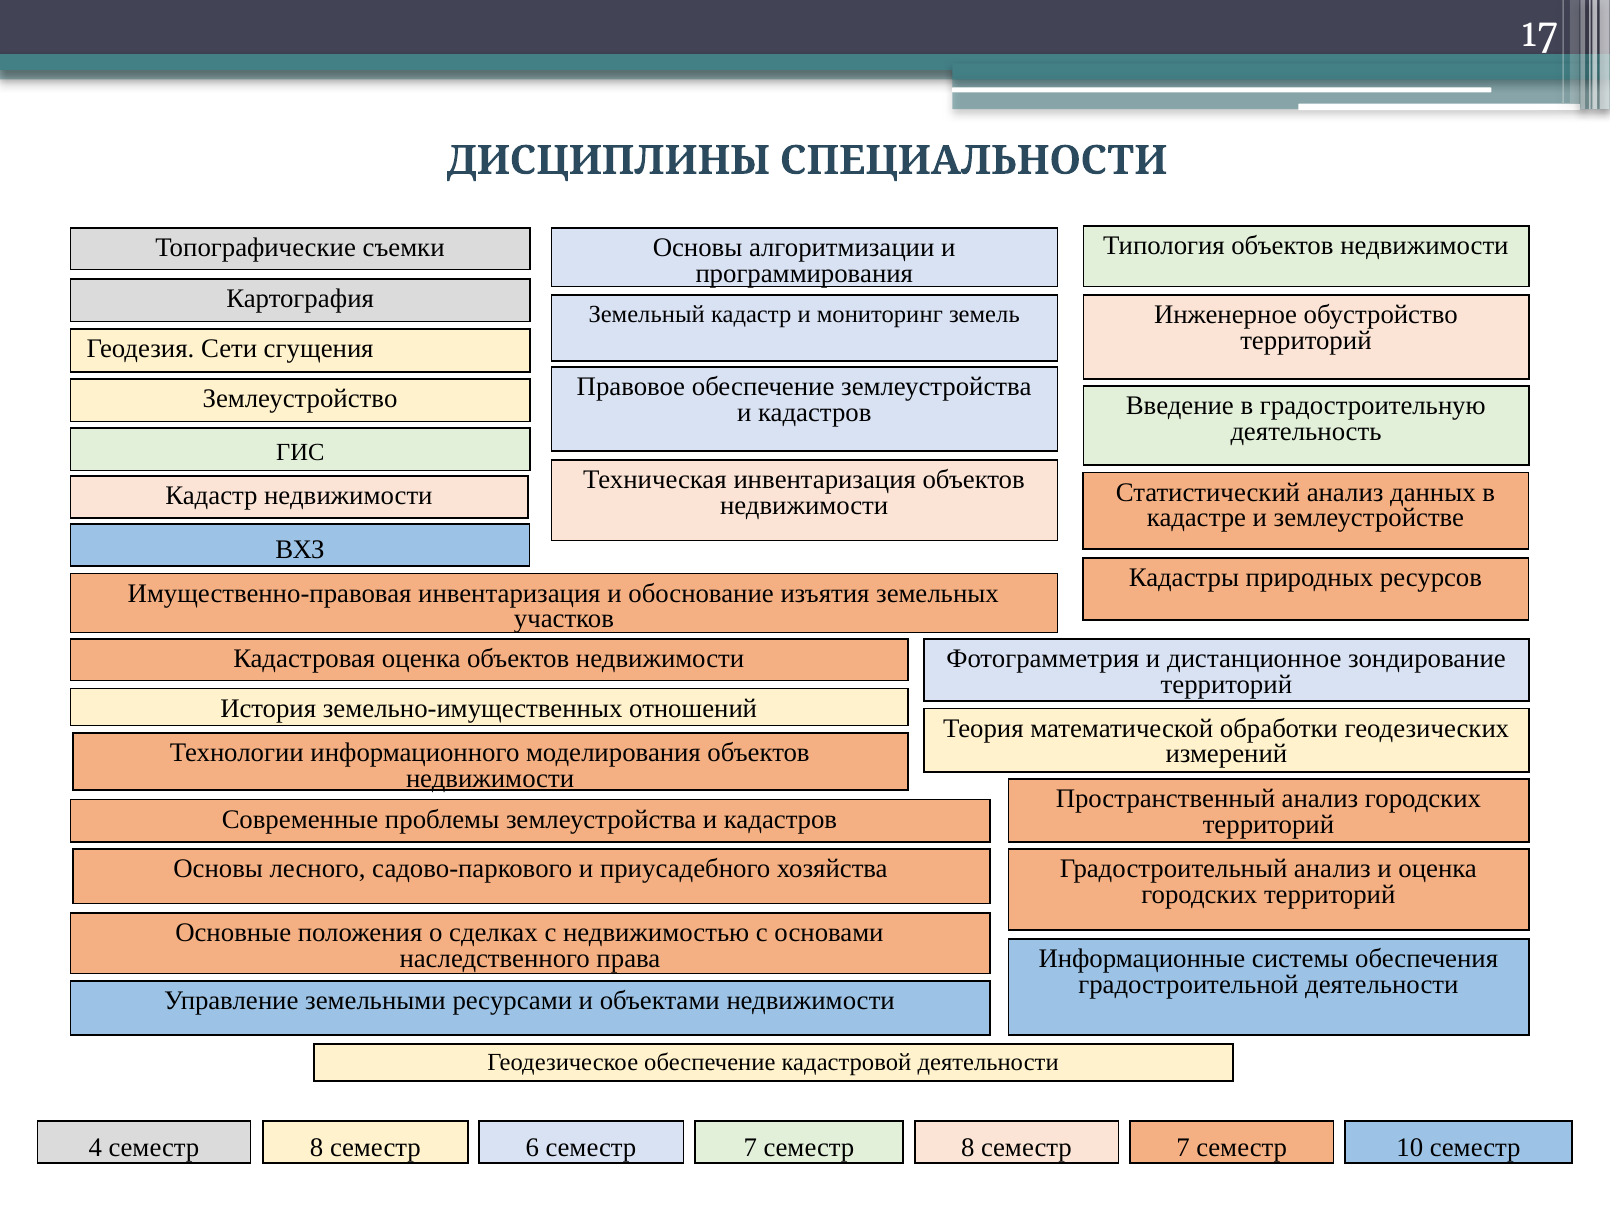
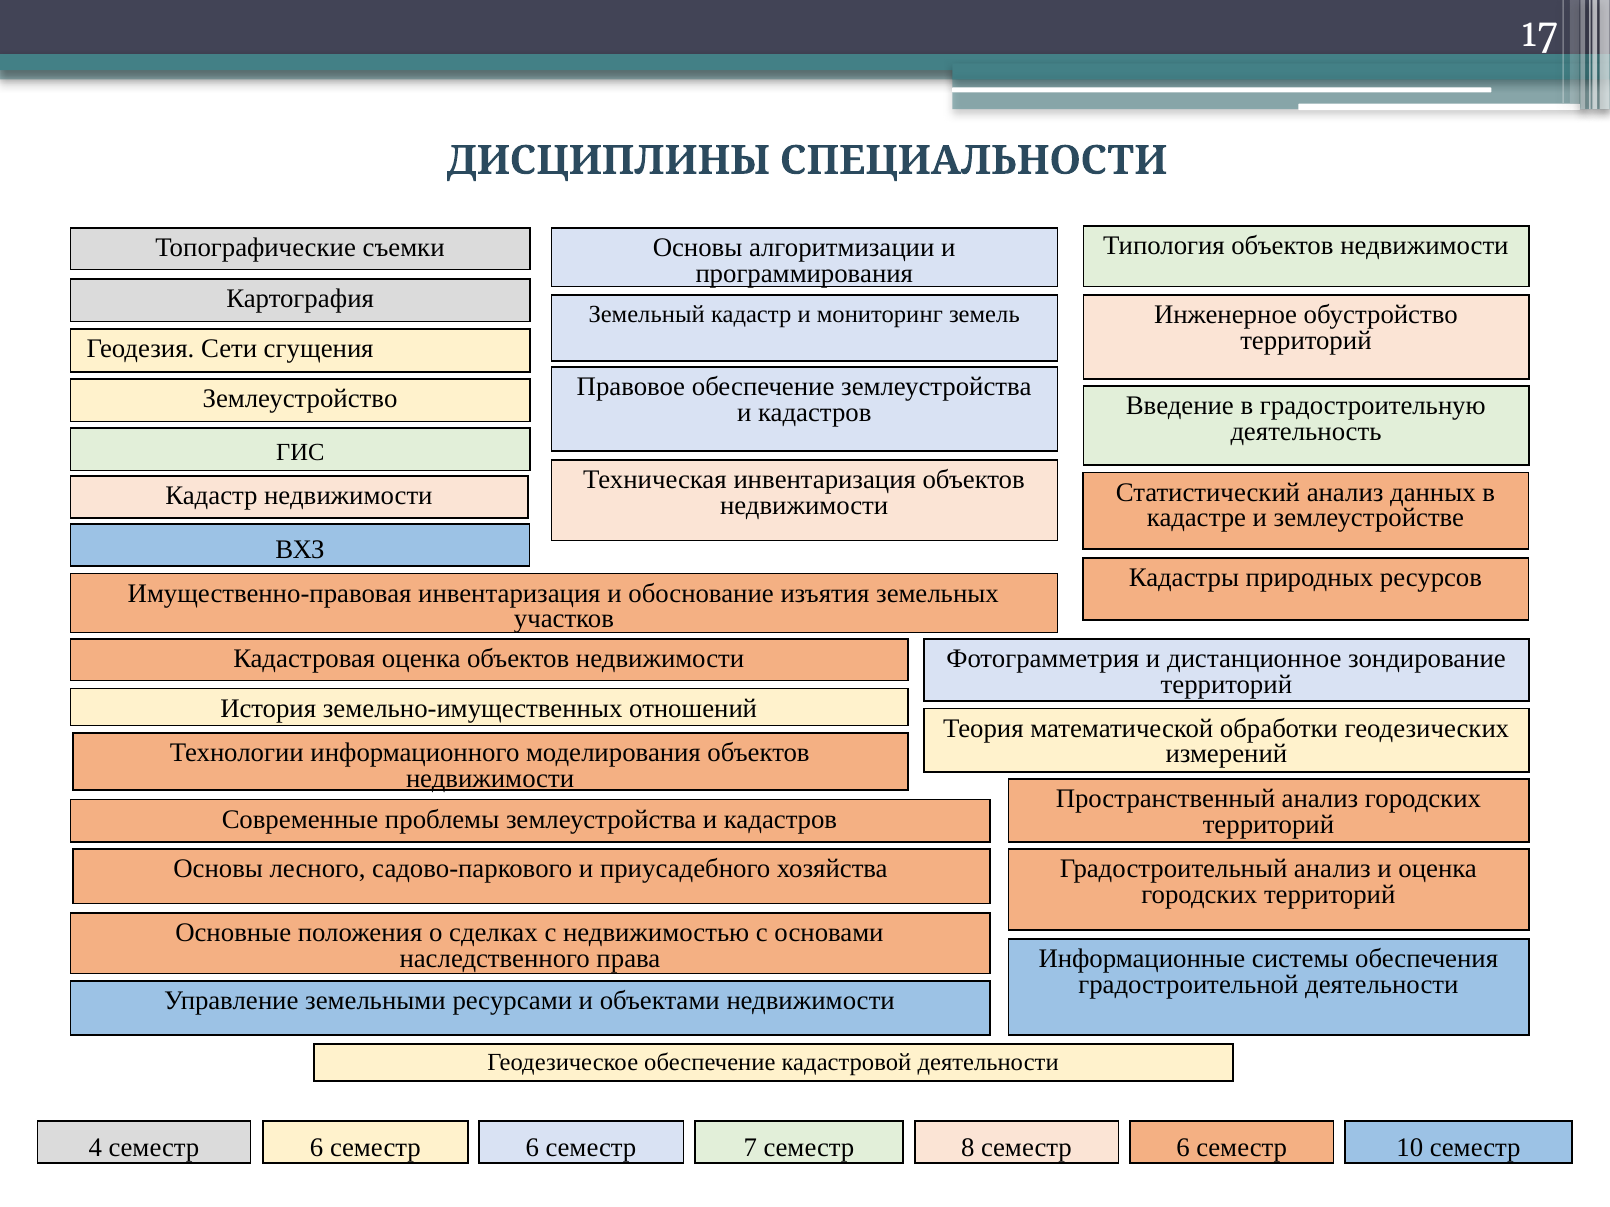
4 семестр 8: 8 -> 6 (317, 1148)
8 семестр 7: 7 -> 6 (1183, 1148)
